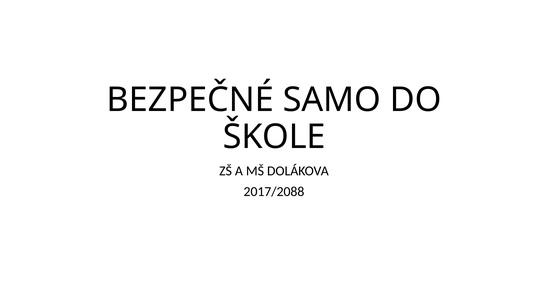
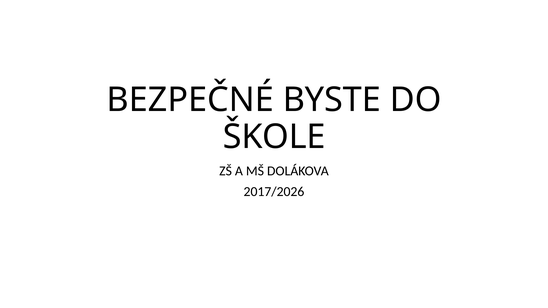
SAMO: SAMO -> BYSTE (332, 100)
2017/2088: 2017/2088 -> 2017/2026 (274, 192)
